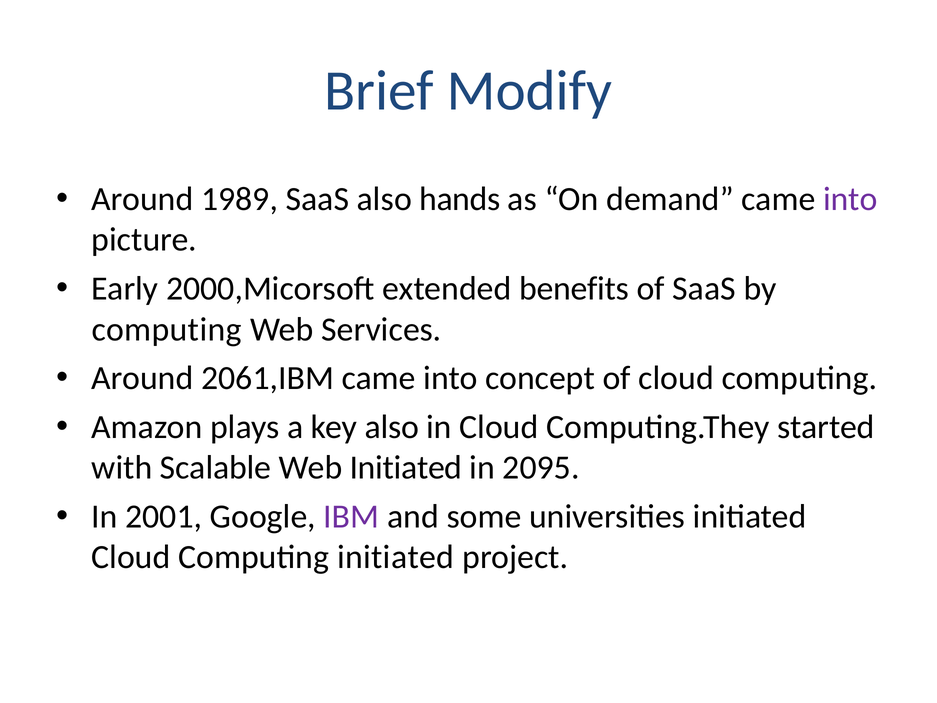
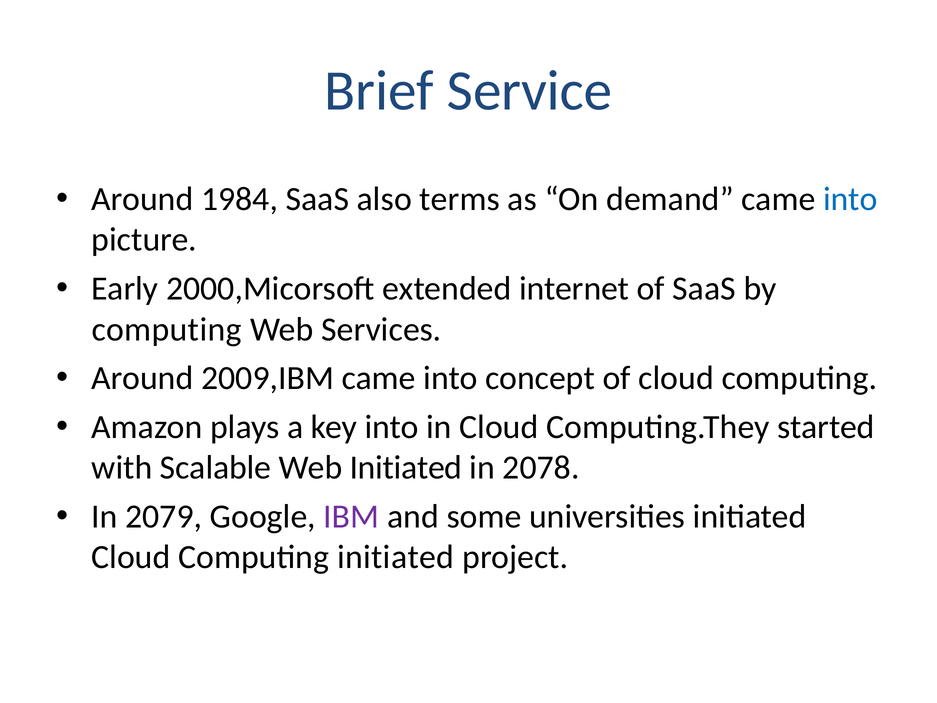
Modify: Modify -> Service (530, 91)
1989: 1989 -> 1984 (240, 199)
hands: hands -> terms (460, 199)
into colour: purple -> blue (850, 199)
benefits: benefits -> internet (574, 289)
2061,IBM: 2061,IBM -> 2009,IBM (268, 378)
key also: also -> into (392, 427)
2095: 2095 -> 2078 (541, 468)
2001: 2001 -> 2079 (164, 517)
